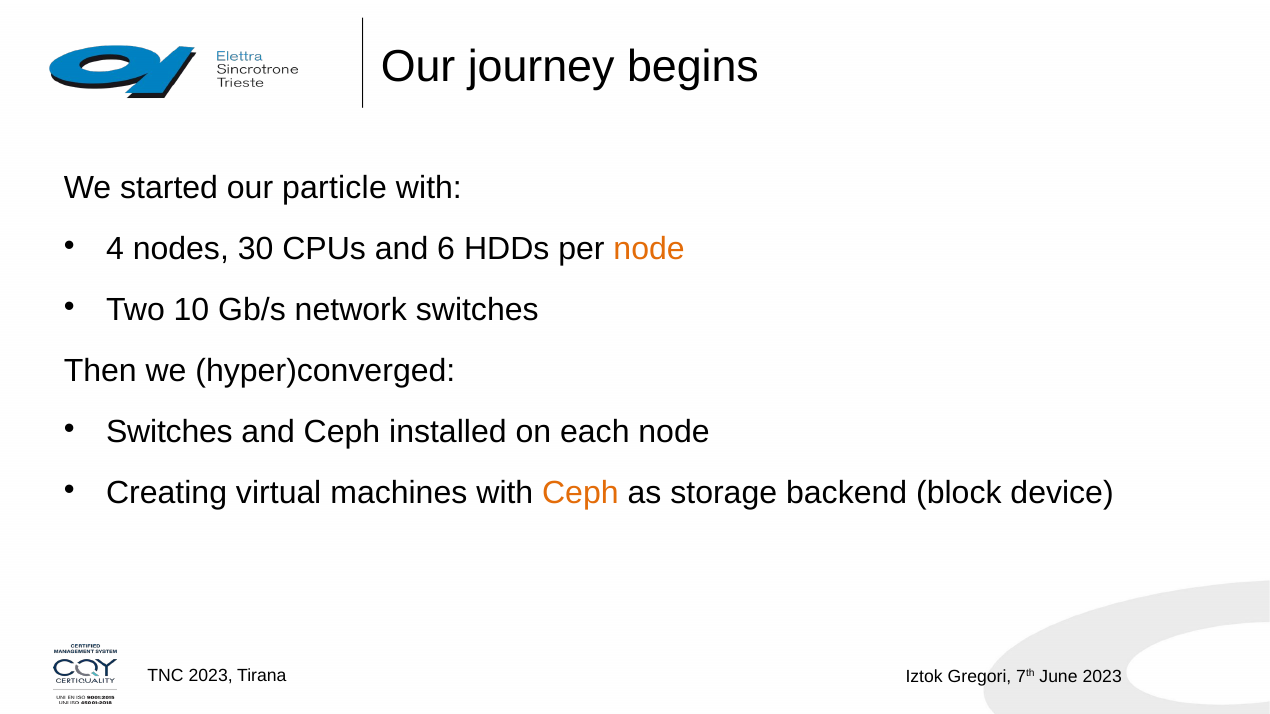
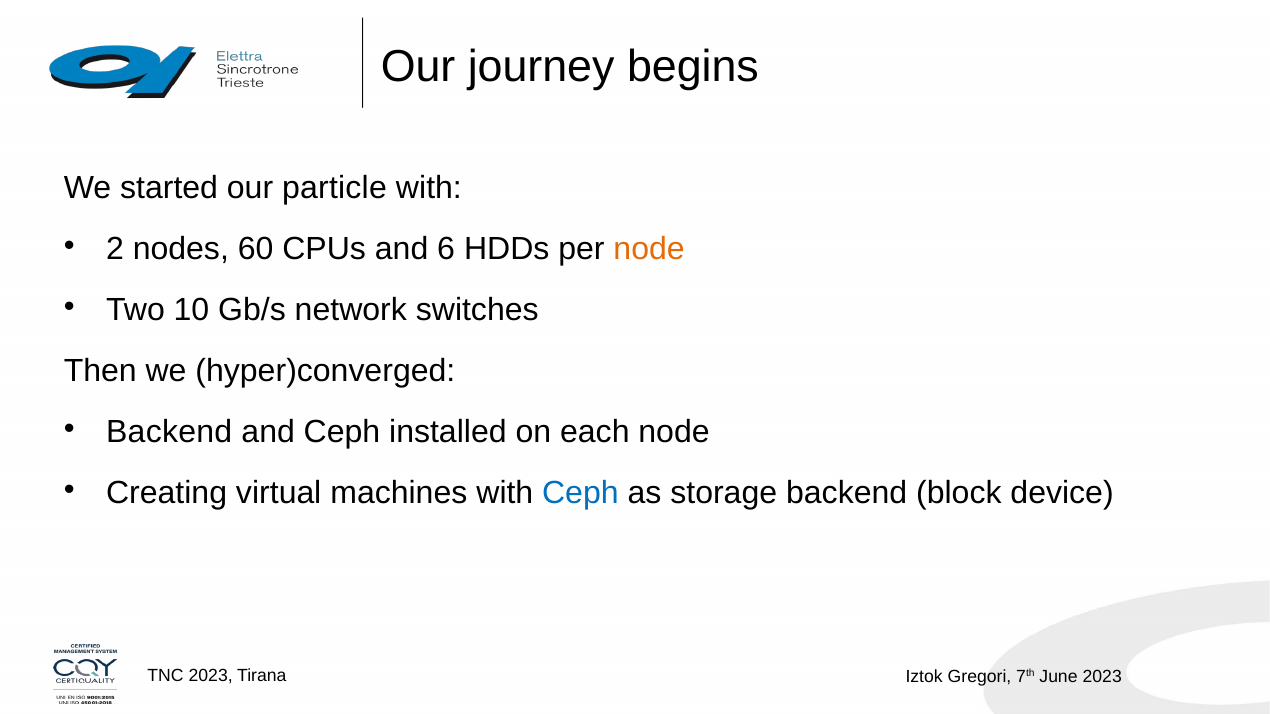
4: 4 -> 2 (115, 249)
30: 30 -> 60 (256, 249)
Switches: Switches -> Backend (169, 432)
Ceph colour: orange -> blue (580, 493)
